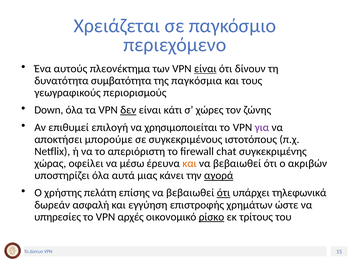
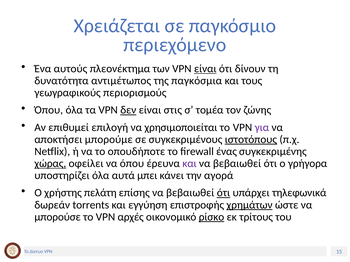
συμβατότητα: συμβατότητα -> αντιμέτωπος (121, 81)
Down: Down -> Όπου (49, 110)
κάτι: κάτι -> στις (173, 110)
χώρες: χώρες -> τομέα (210, 110)
ιστοτόπους underline: none -> present (251, 140)
απεριόριστη: απεριόριστη -> οπουδήποτε (136, 152)
chat: chat -> ένας (227, 152)
χώρας underline: none -> present (50, 164)
να μέσω: μέσω -> όπου (132, 164)
και colour: orange -> purple (189, 164)
ακριβών: ακριβών -> γρήγορα (308, 164)
μιας: μιας -> μπει (147, 176)
αγορά underline: present -> none (219, 176)
ασφαλή: ασφαλή -> torrents (91, 205)
χρημάτων underline: none -> present (250, 205)
υπηρεσίες: υπηρεσίες -> μπορούσε (58, 217)
